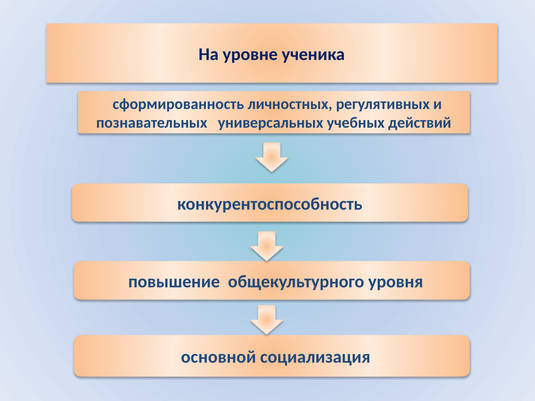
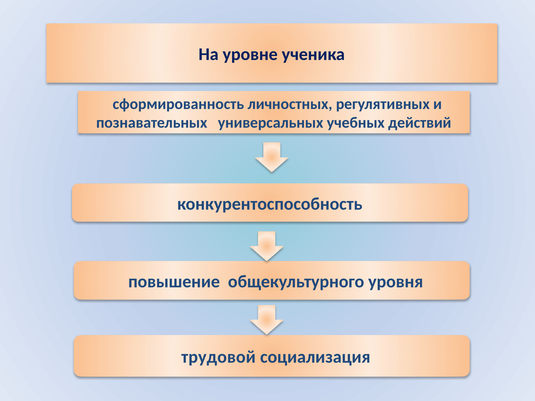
основной: основной -> трудовой (218, 357)
